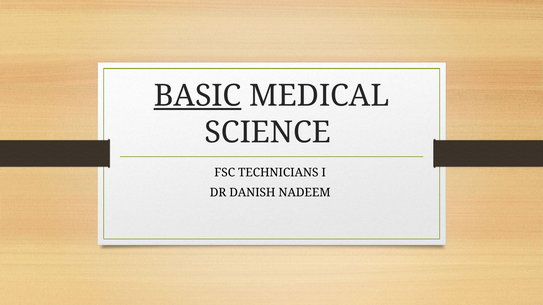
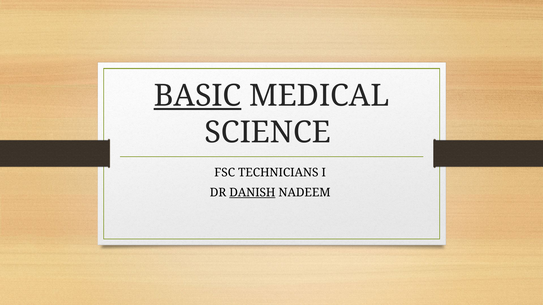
DANISH underline: none -> present (252, 193)
